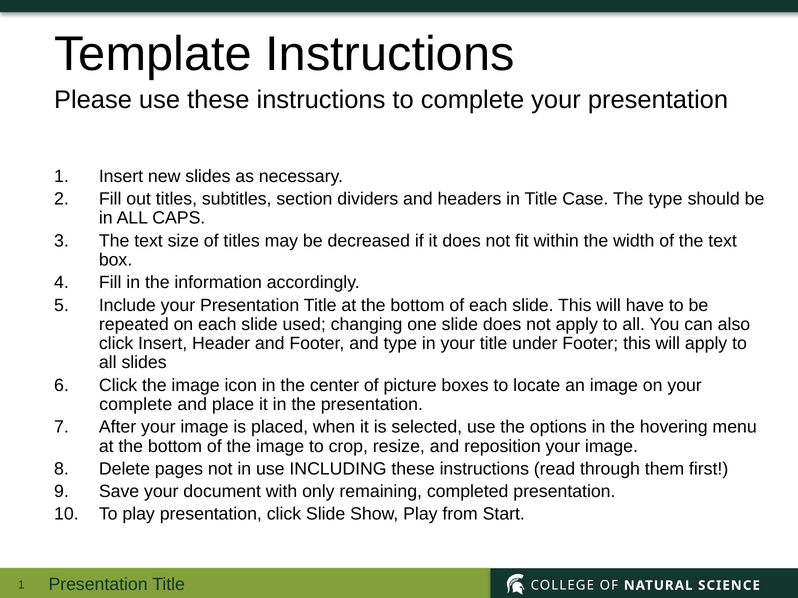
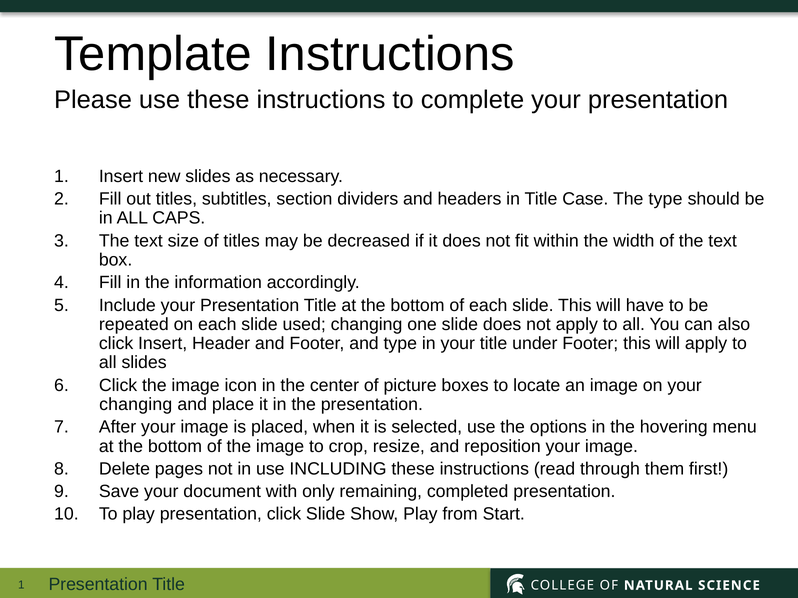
complete: complete -> changing (136, 405)
